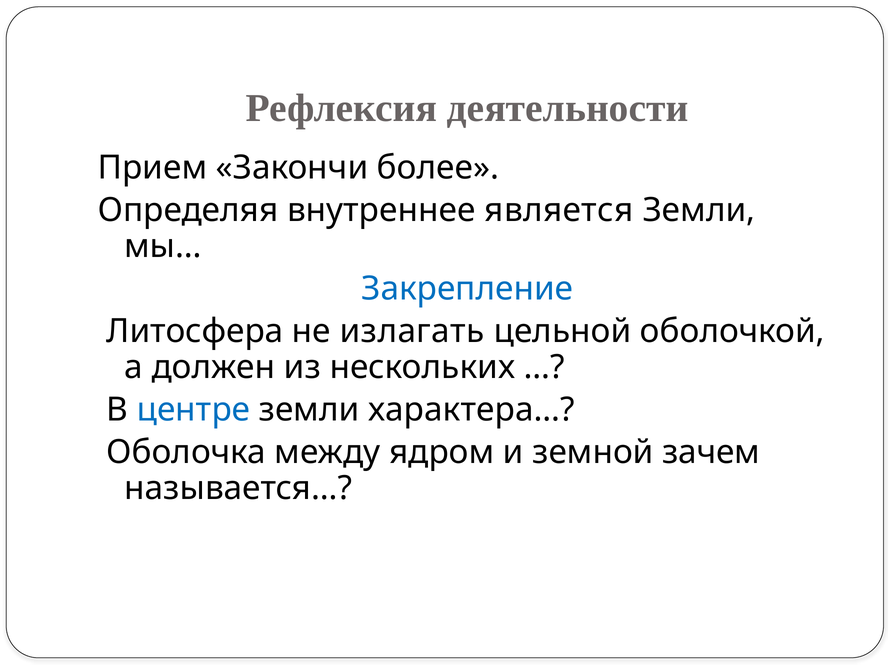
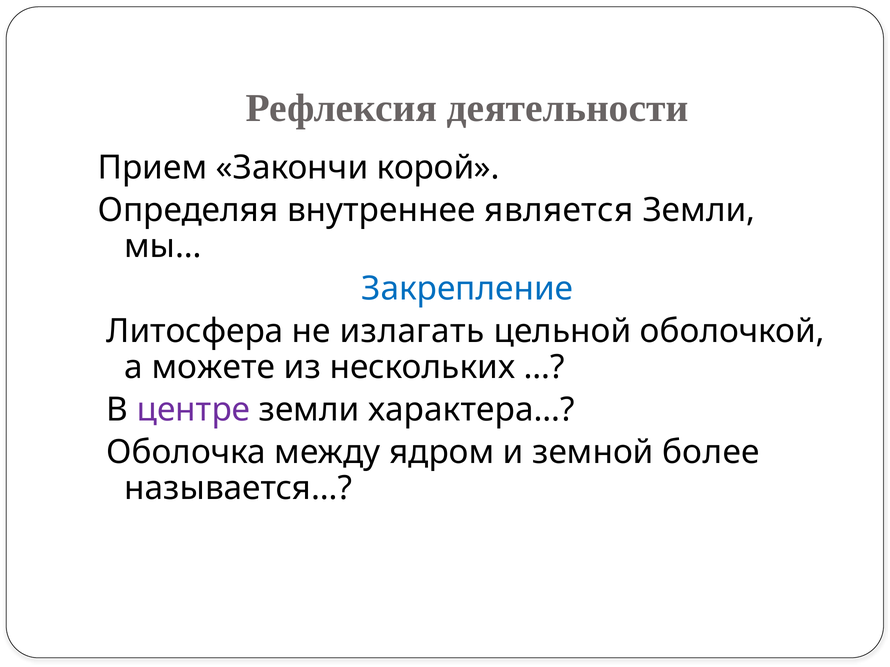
более: более -> корой (438, 168)
должен: должен -> можете (213, 367)
центре colour: blue -> purple (193, 410)
зачем: зачем -> более (711, 453)
